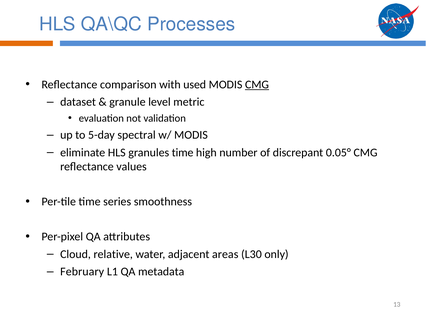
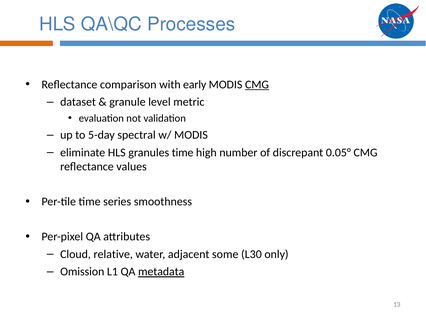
used: used -> early (195, 85)
areas: areas -> some (225, 255)
February: February -> Omission (82, 272)
metadata underline: none -> present (161, 272)
